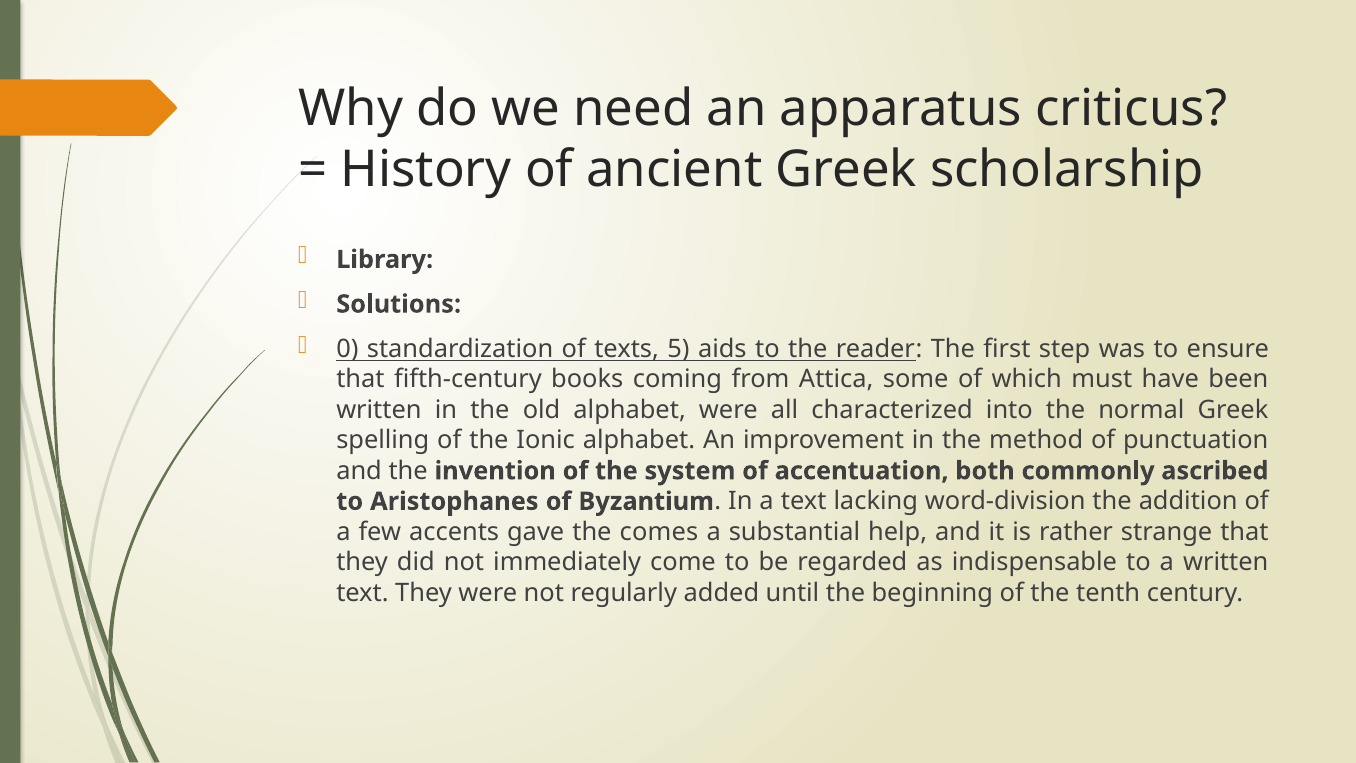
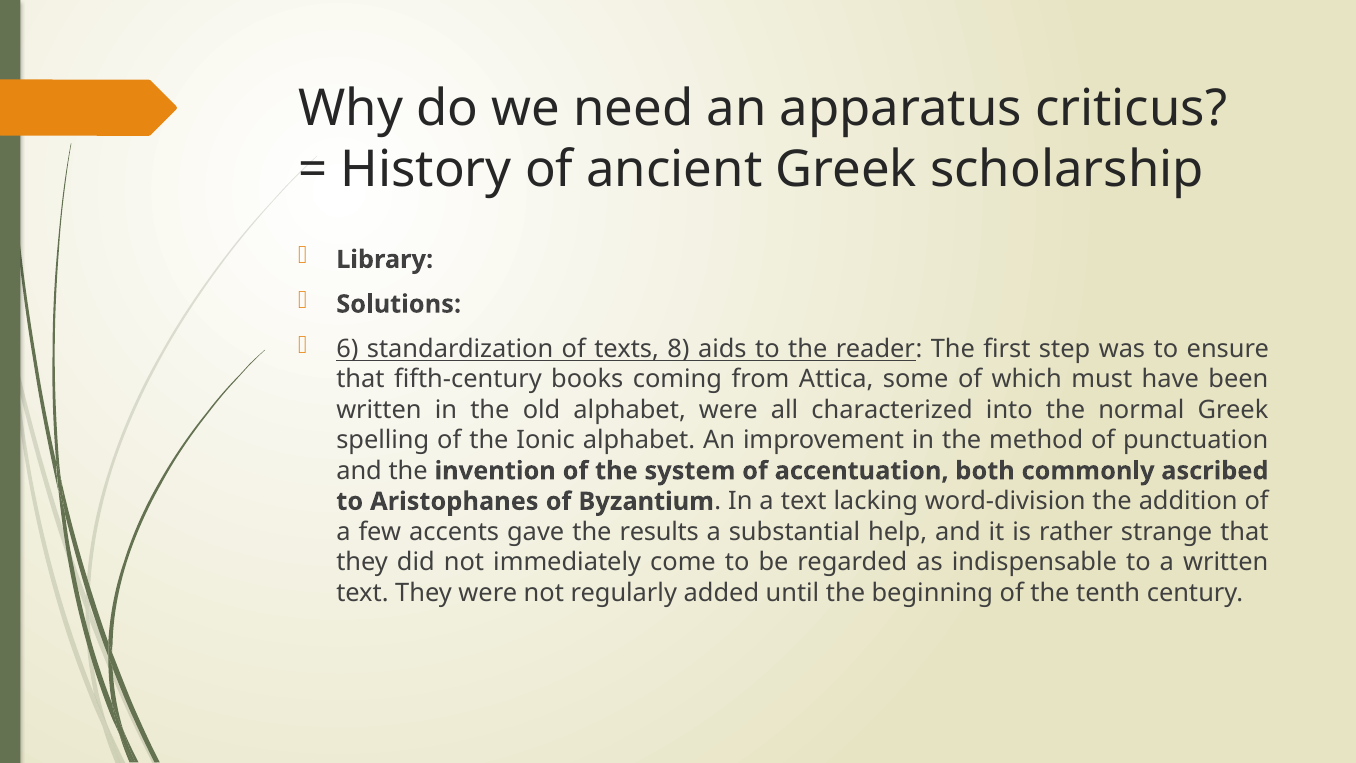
0: 0 -> 6 (347, 349)
5: 5 -> 8 (678, 349)
comes: comes -> results (659, 532)
